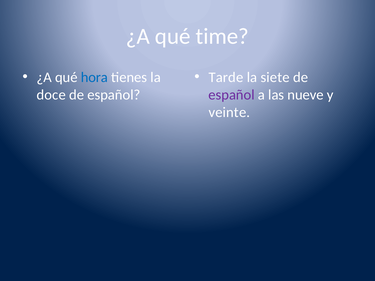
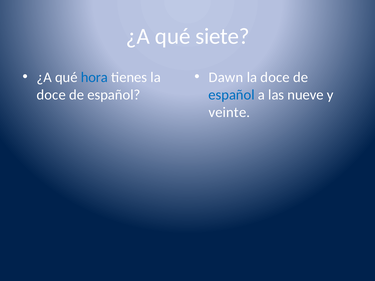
time: time -> siete (222, 36)
Tarde: Tarde -> Dawn (226, 77)
siete: siete -> doce (275, 77)
español colour: purple -> blue (232, 95)
